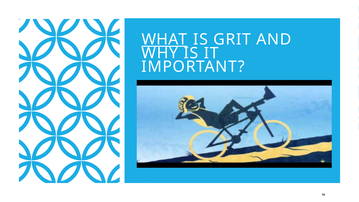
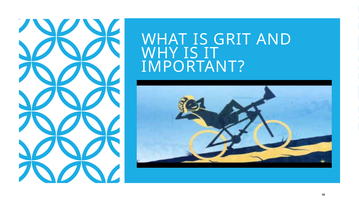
WHAT underline: present -> none (164, 40)
